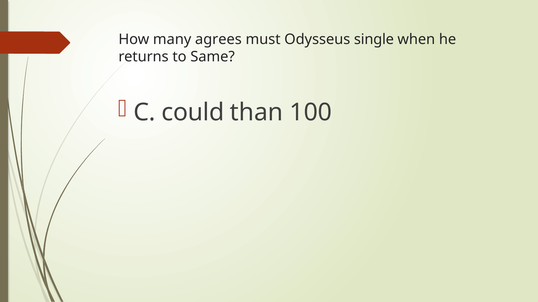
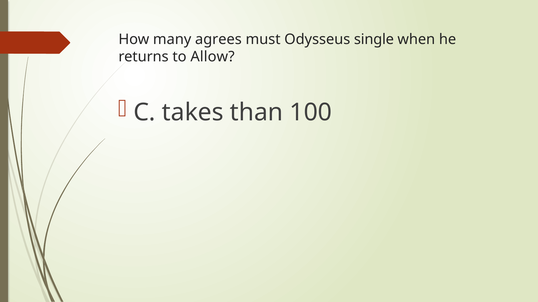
Same: Same -> Allow (213, 57)
could: could -> takes (193, 113)
